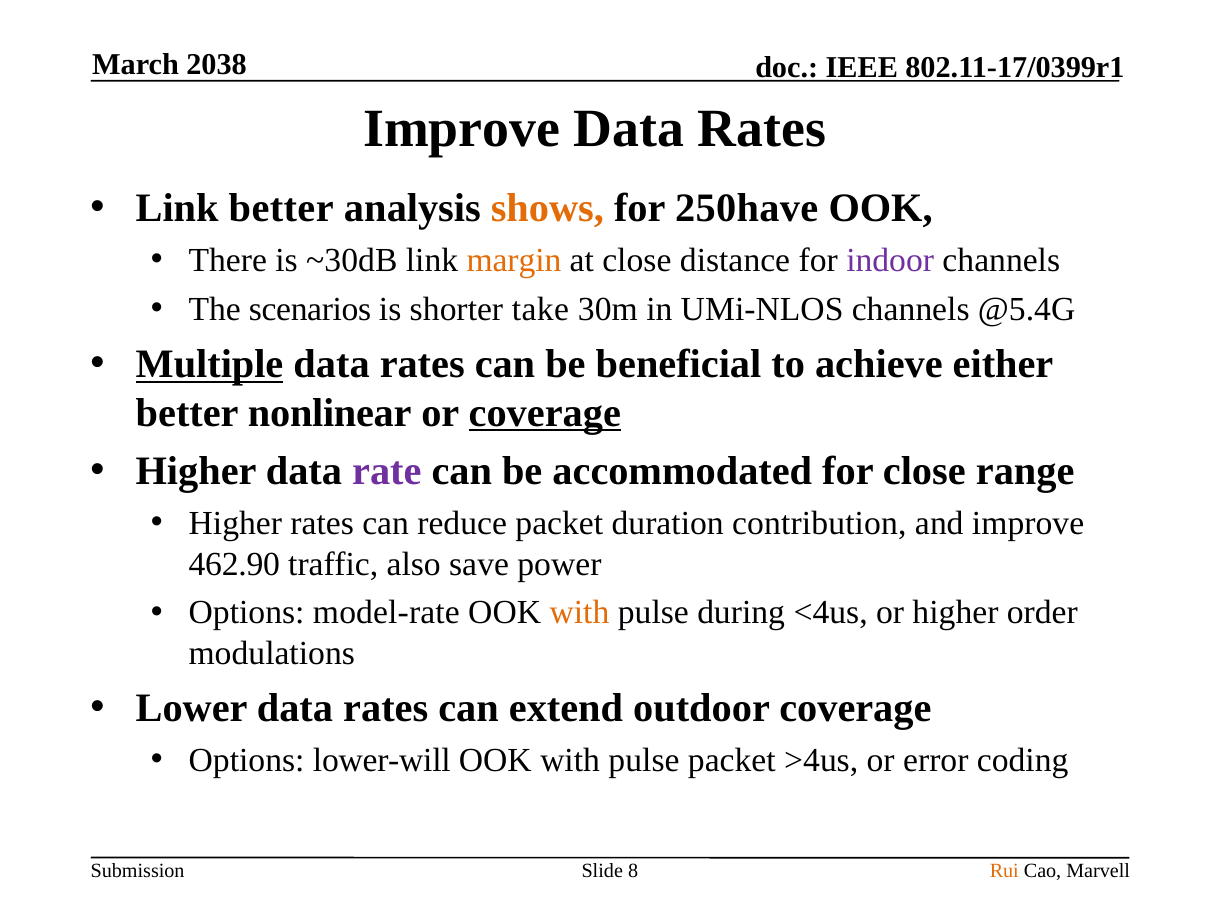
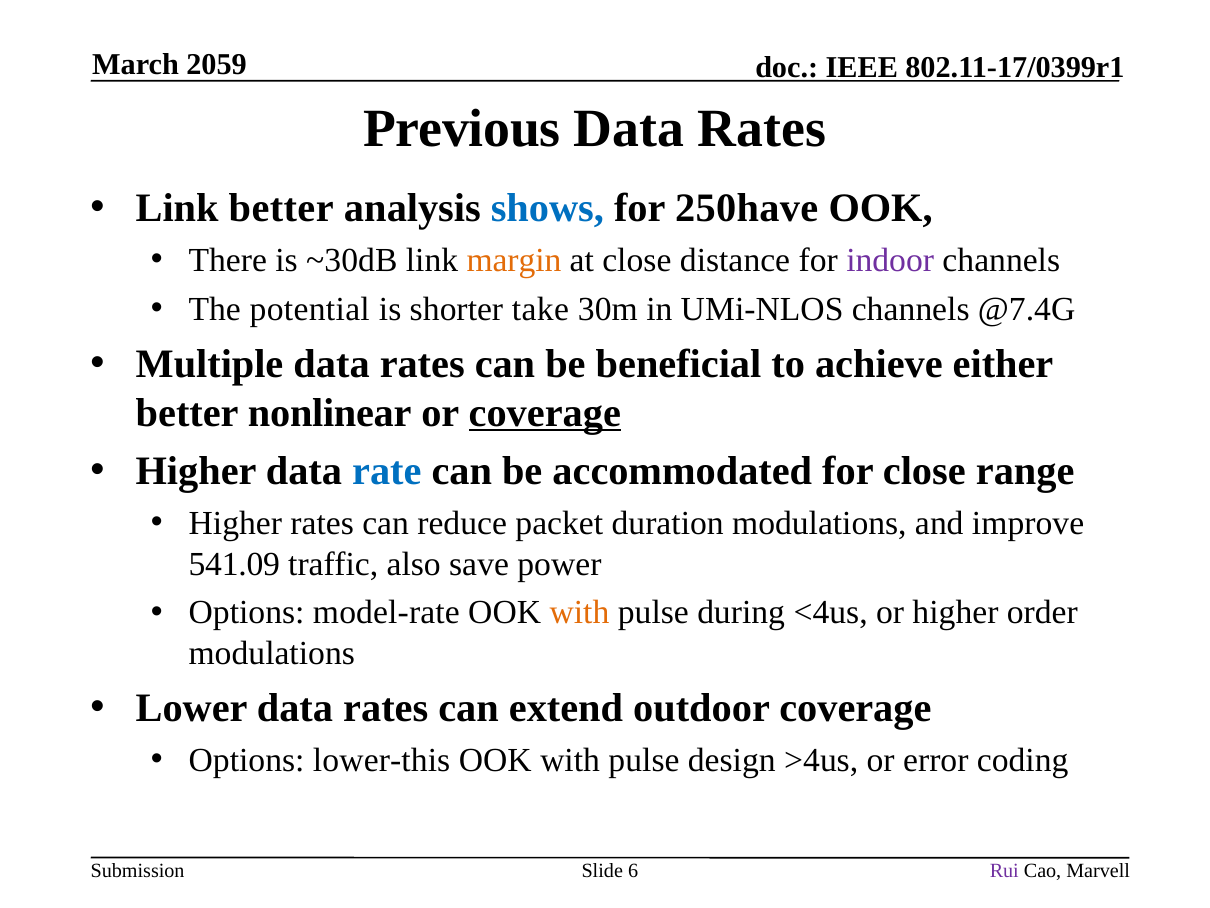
2038: 2038 -> 2059 (217, 64)
Improve: Improve -> Previous (462, 128)
shows colour: orange -> blue (547, 208)
scenarios: scenarios -> potential (310, 309)
@5.4G: @5.4G -> @7.4G (1027, 309)
Multiple underline: present -> none (210, 364)
rate colour: purple -> blue (387, 471)
duration contribution: contribution -> modulations (819, 523)
462.90: 462.90 -> 541.09 (234, 564)
lower-will: lower-will -> lower-this (382, 760)
pulse packet: packet -> design (732, 760)
8: 8 -> 6 (633, 870)
Rui colour: orange -> purple (1004, 870)
